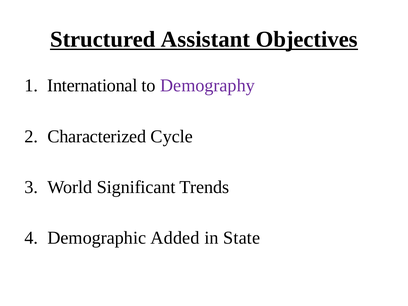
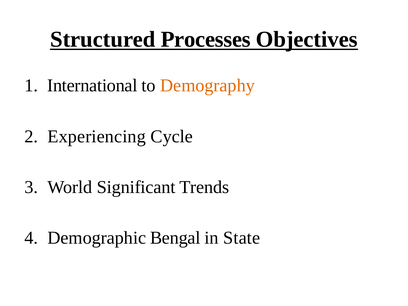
Assistant: Assistant -> Processes (206, 39)
Demography colour: purple -> orange (208, 86)
Characterized: Characterized -> Experiencing (97, 136)
Added: Added -> Bengal (175, 238)
